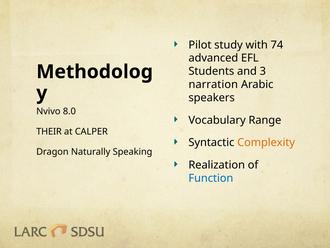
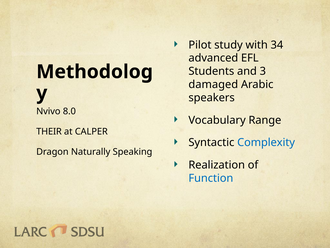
74: 74 -> 34 (277, 45)
narration: narration -> damaged (213, 84)
Complexity colour: orange -> blue (266, 142)
